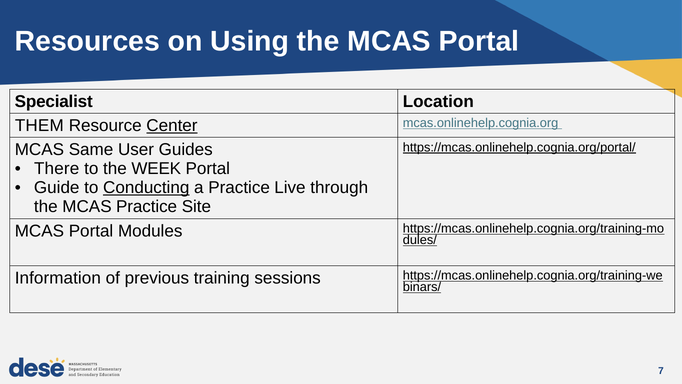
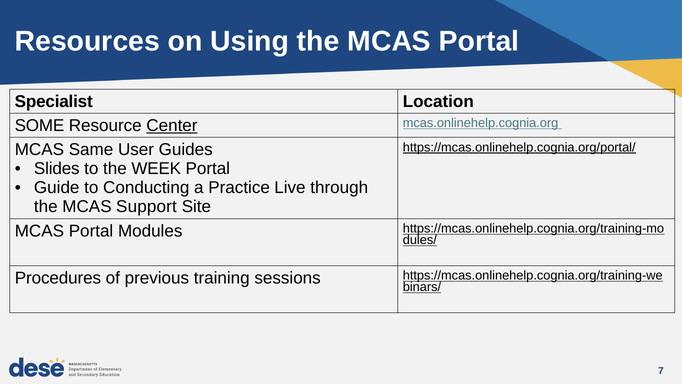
THEM: THEM -> SOME (39, 125)
There: There -> Slides (57, 169)
Conducting underline: present -> none (146, 188)
MCAS Practice: Practice -> Support (146, 207)
Information: Information -> Procedures (58, 278)
